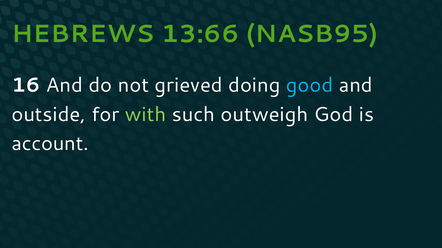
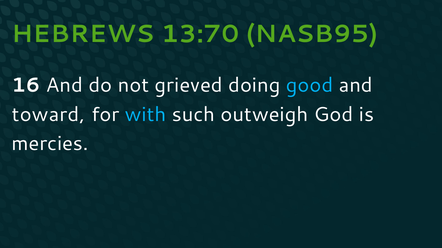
13:66: 13:66 -> 13:70 (200, 34)
outside: outside -> toward (49, 115)
with colour: light green -> light blue (146, 115)
account: account -> mercies (50, 144)
